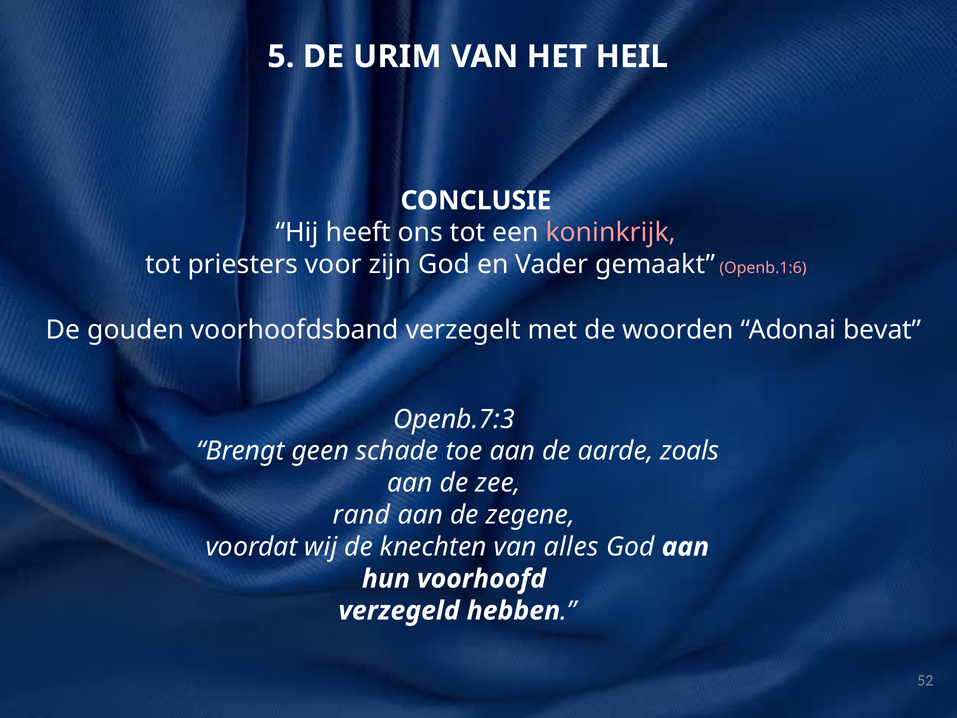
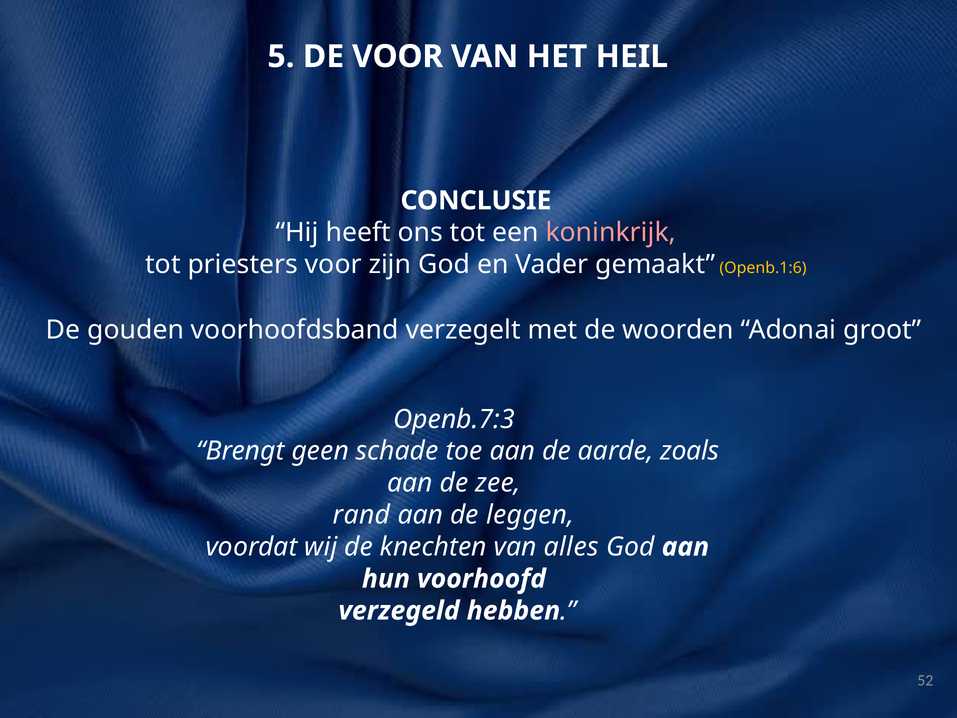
DE URIM: URIM -> VOOR (398, 56)
Openb.1:6 colour: pink -> yellow (763, 268)
bevat: bevat -> groot (882, 330)
zegene: zegene -> leggen (530, 515)
